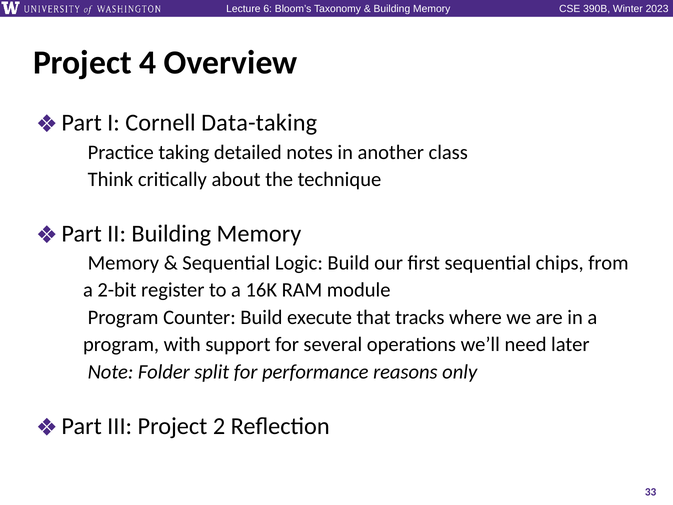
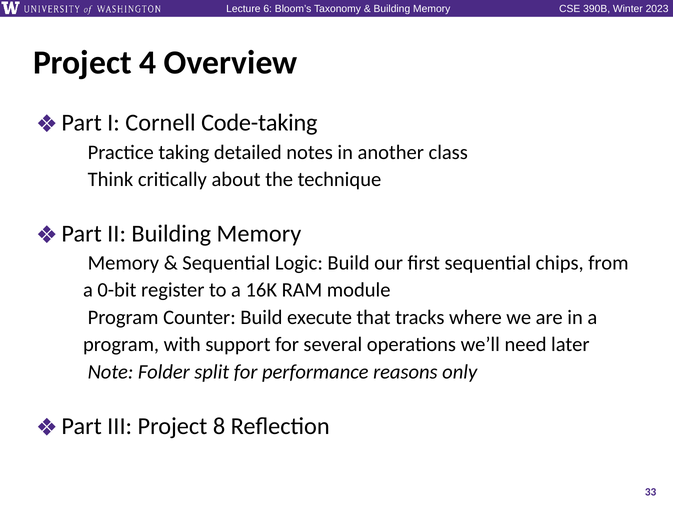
Data-taking: Data-taking -> Code-taking (259, 123)
2-bit: 2-bit -> 0-bit (117, 290)
2: 2 -> 8 (219, 426)
